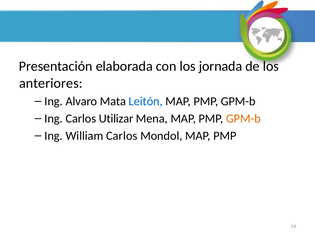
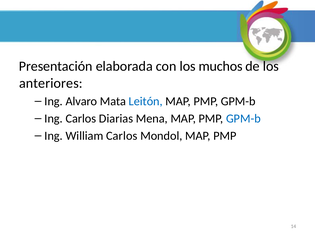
jornada: jornada -> muchos (221, 66)
Utilizar: Utilizar -> Diarias (116, 118)
GPM-b colour: orange -> blue (243, 118)
